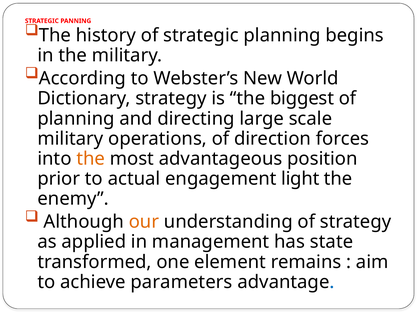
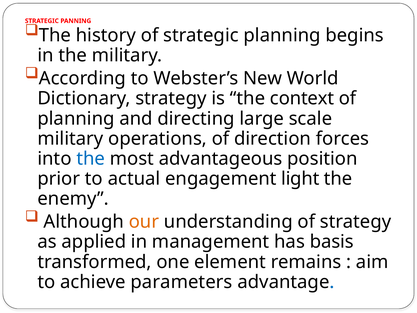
biggest: biggest -> context (302, 98)
the colour: orange -> blue (91, 159)
state: state -> basis (332, 242)
